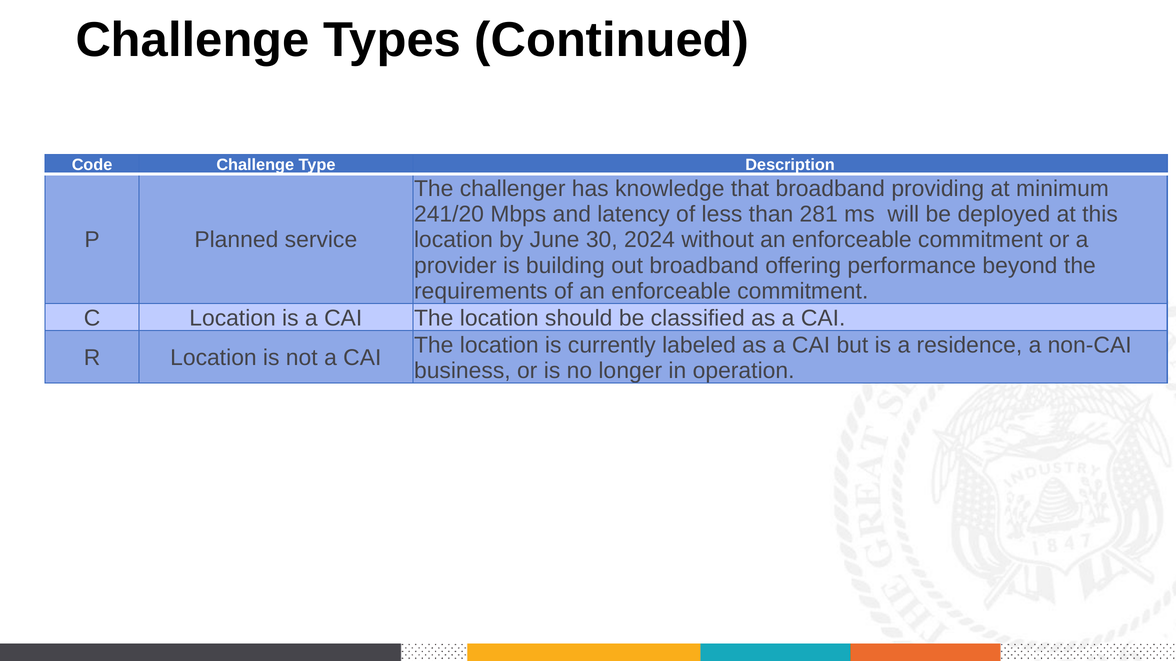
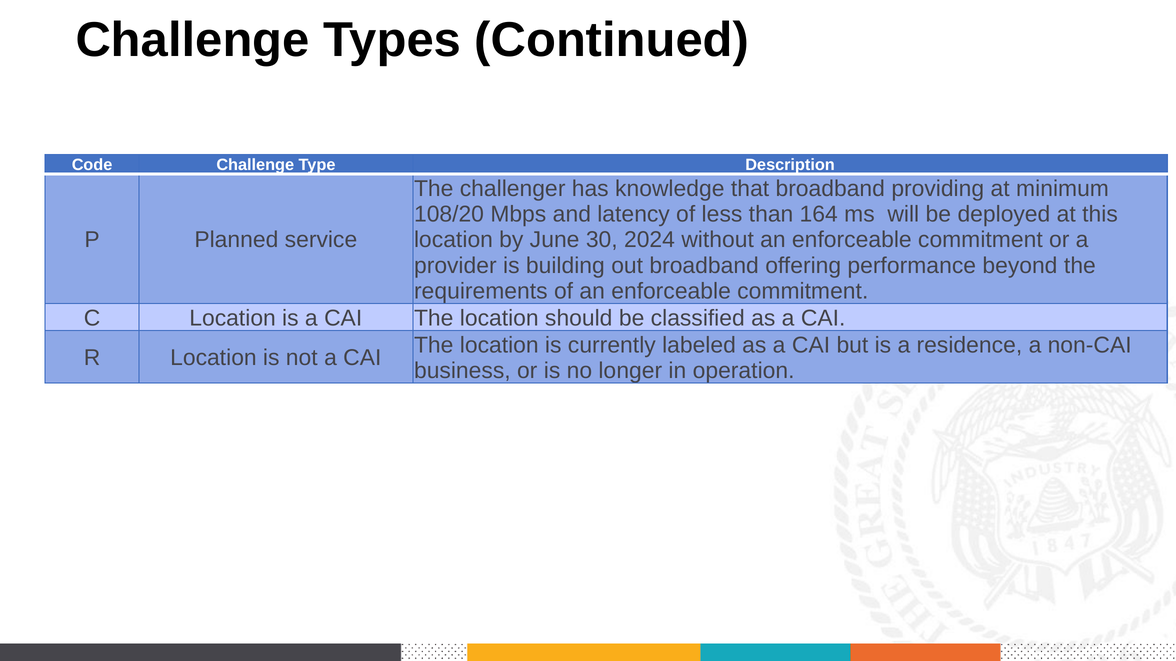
241/20: 241/20 -> 108/20 (449, 214)
281: 281 -> 164 (819, 214)
